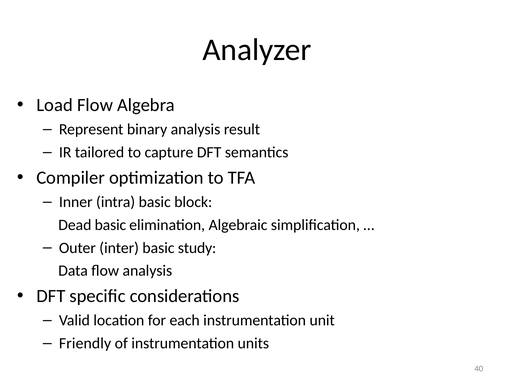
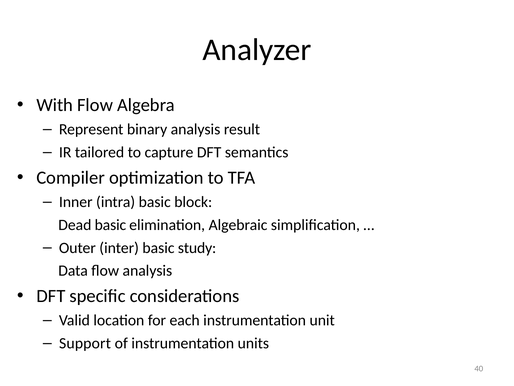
Load: Load -> With (55, 105)
Friendly: Friendly -> Support (85, 343)
